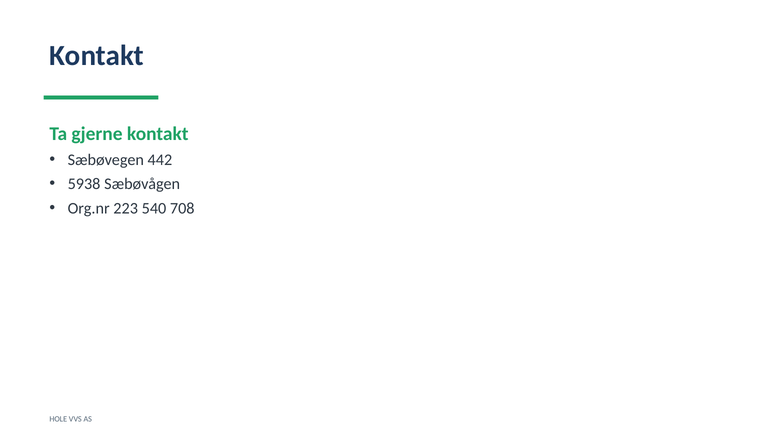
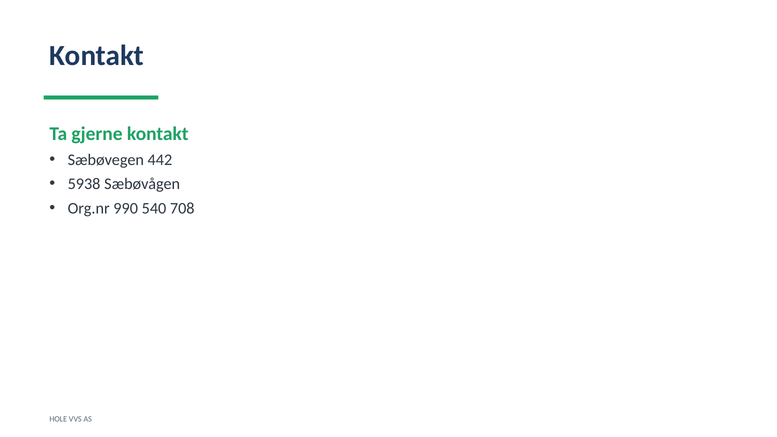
223: 223 -> 990 (126, 208)
